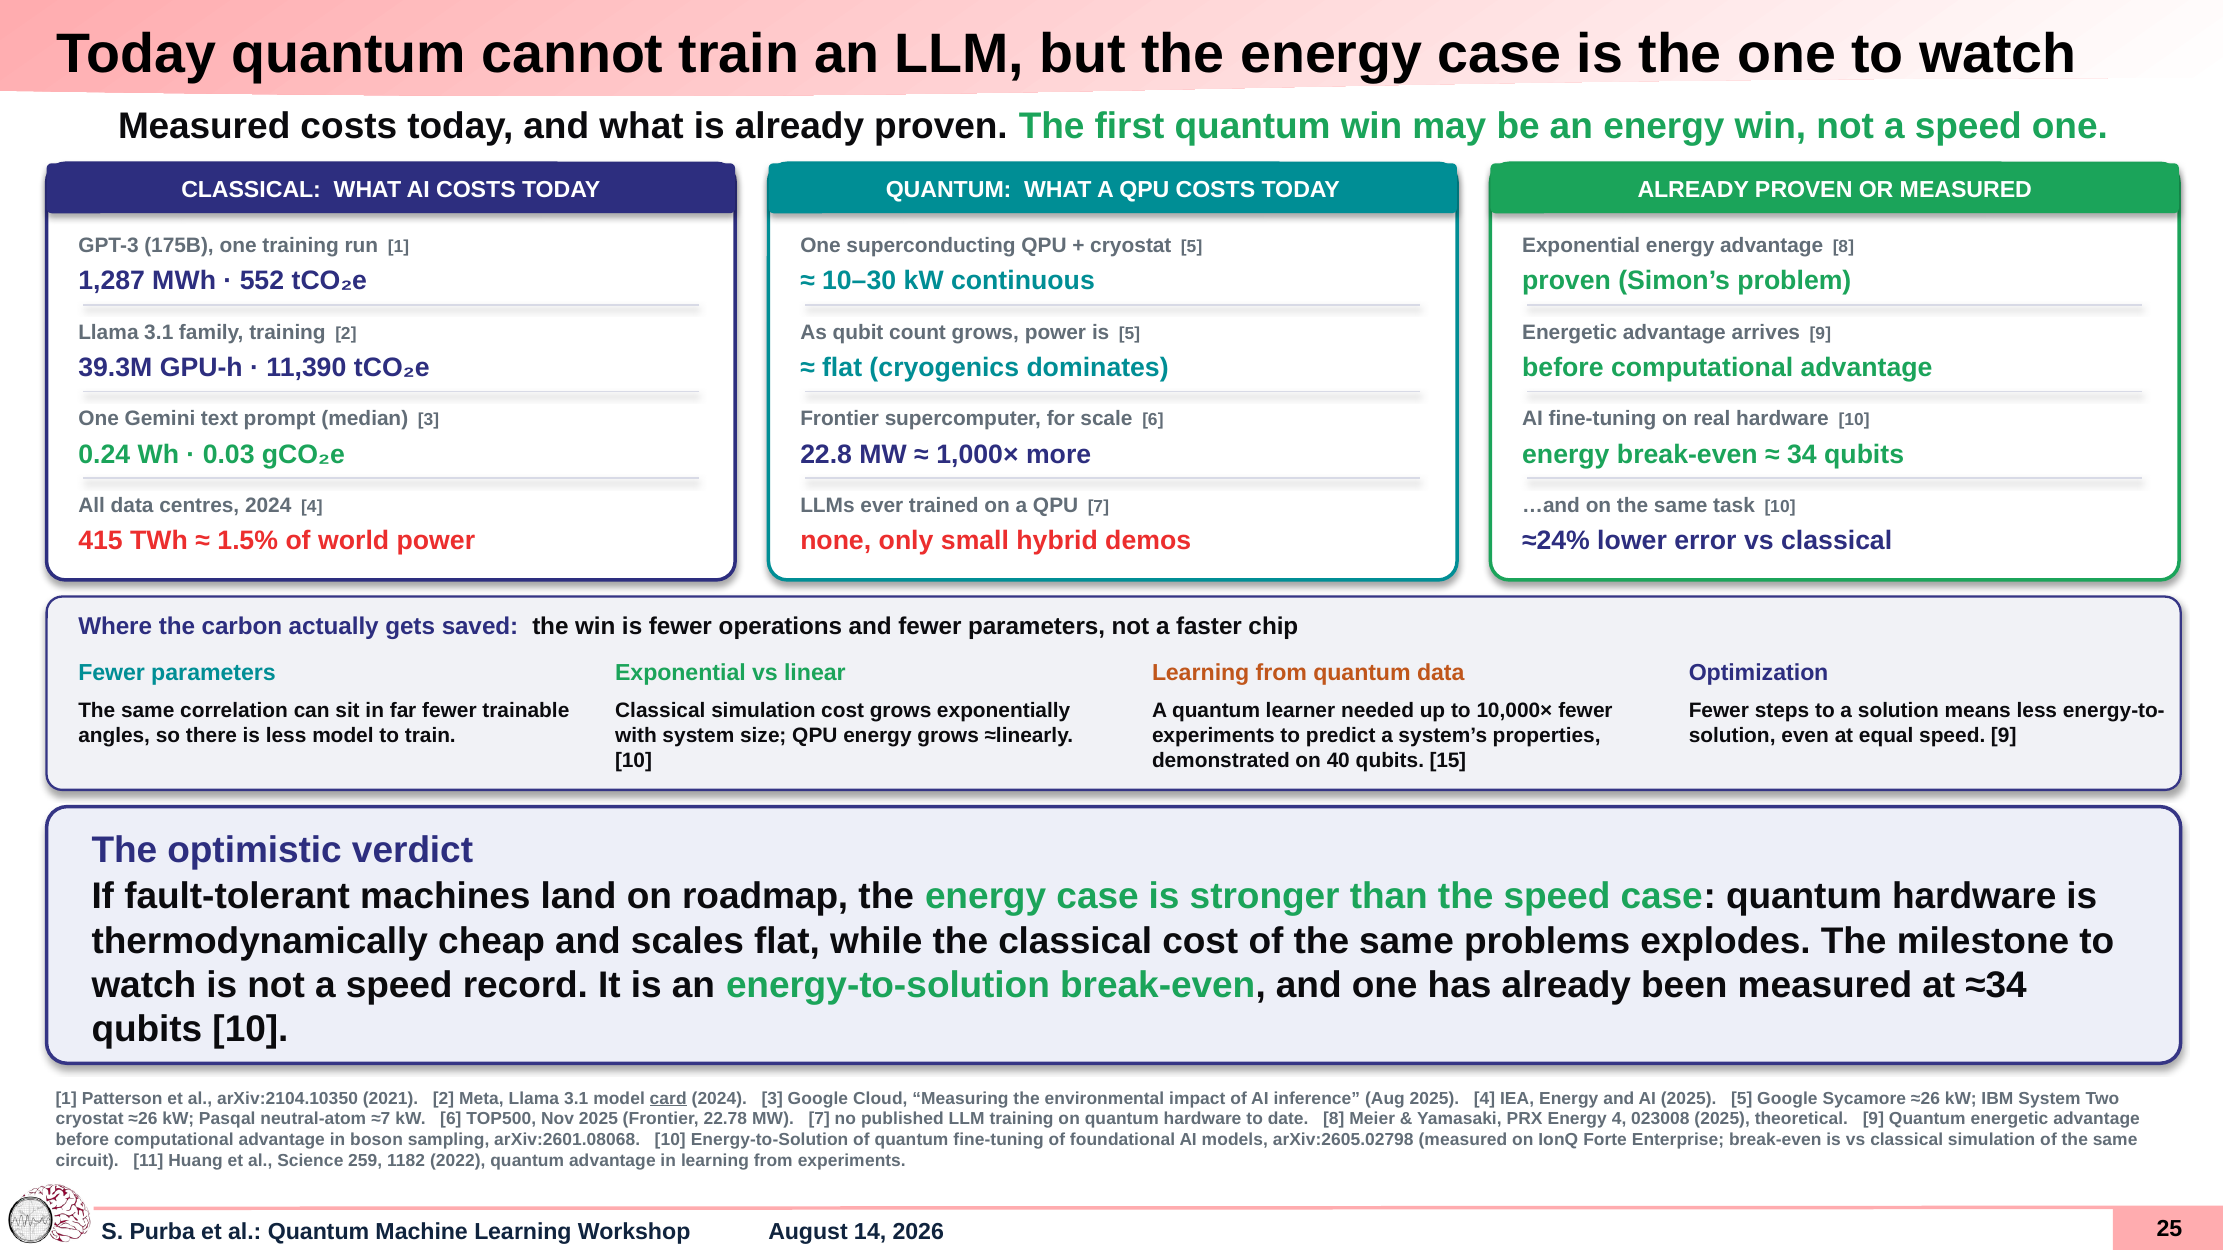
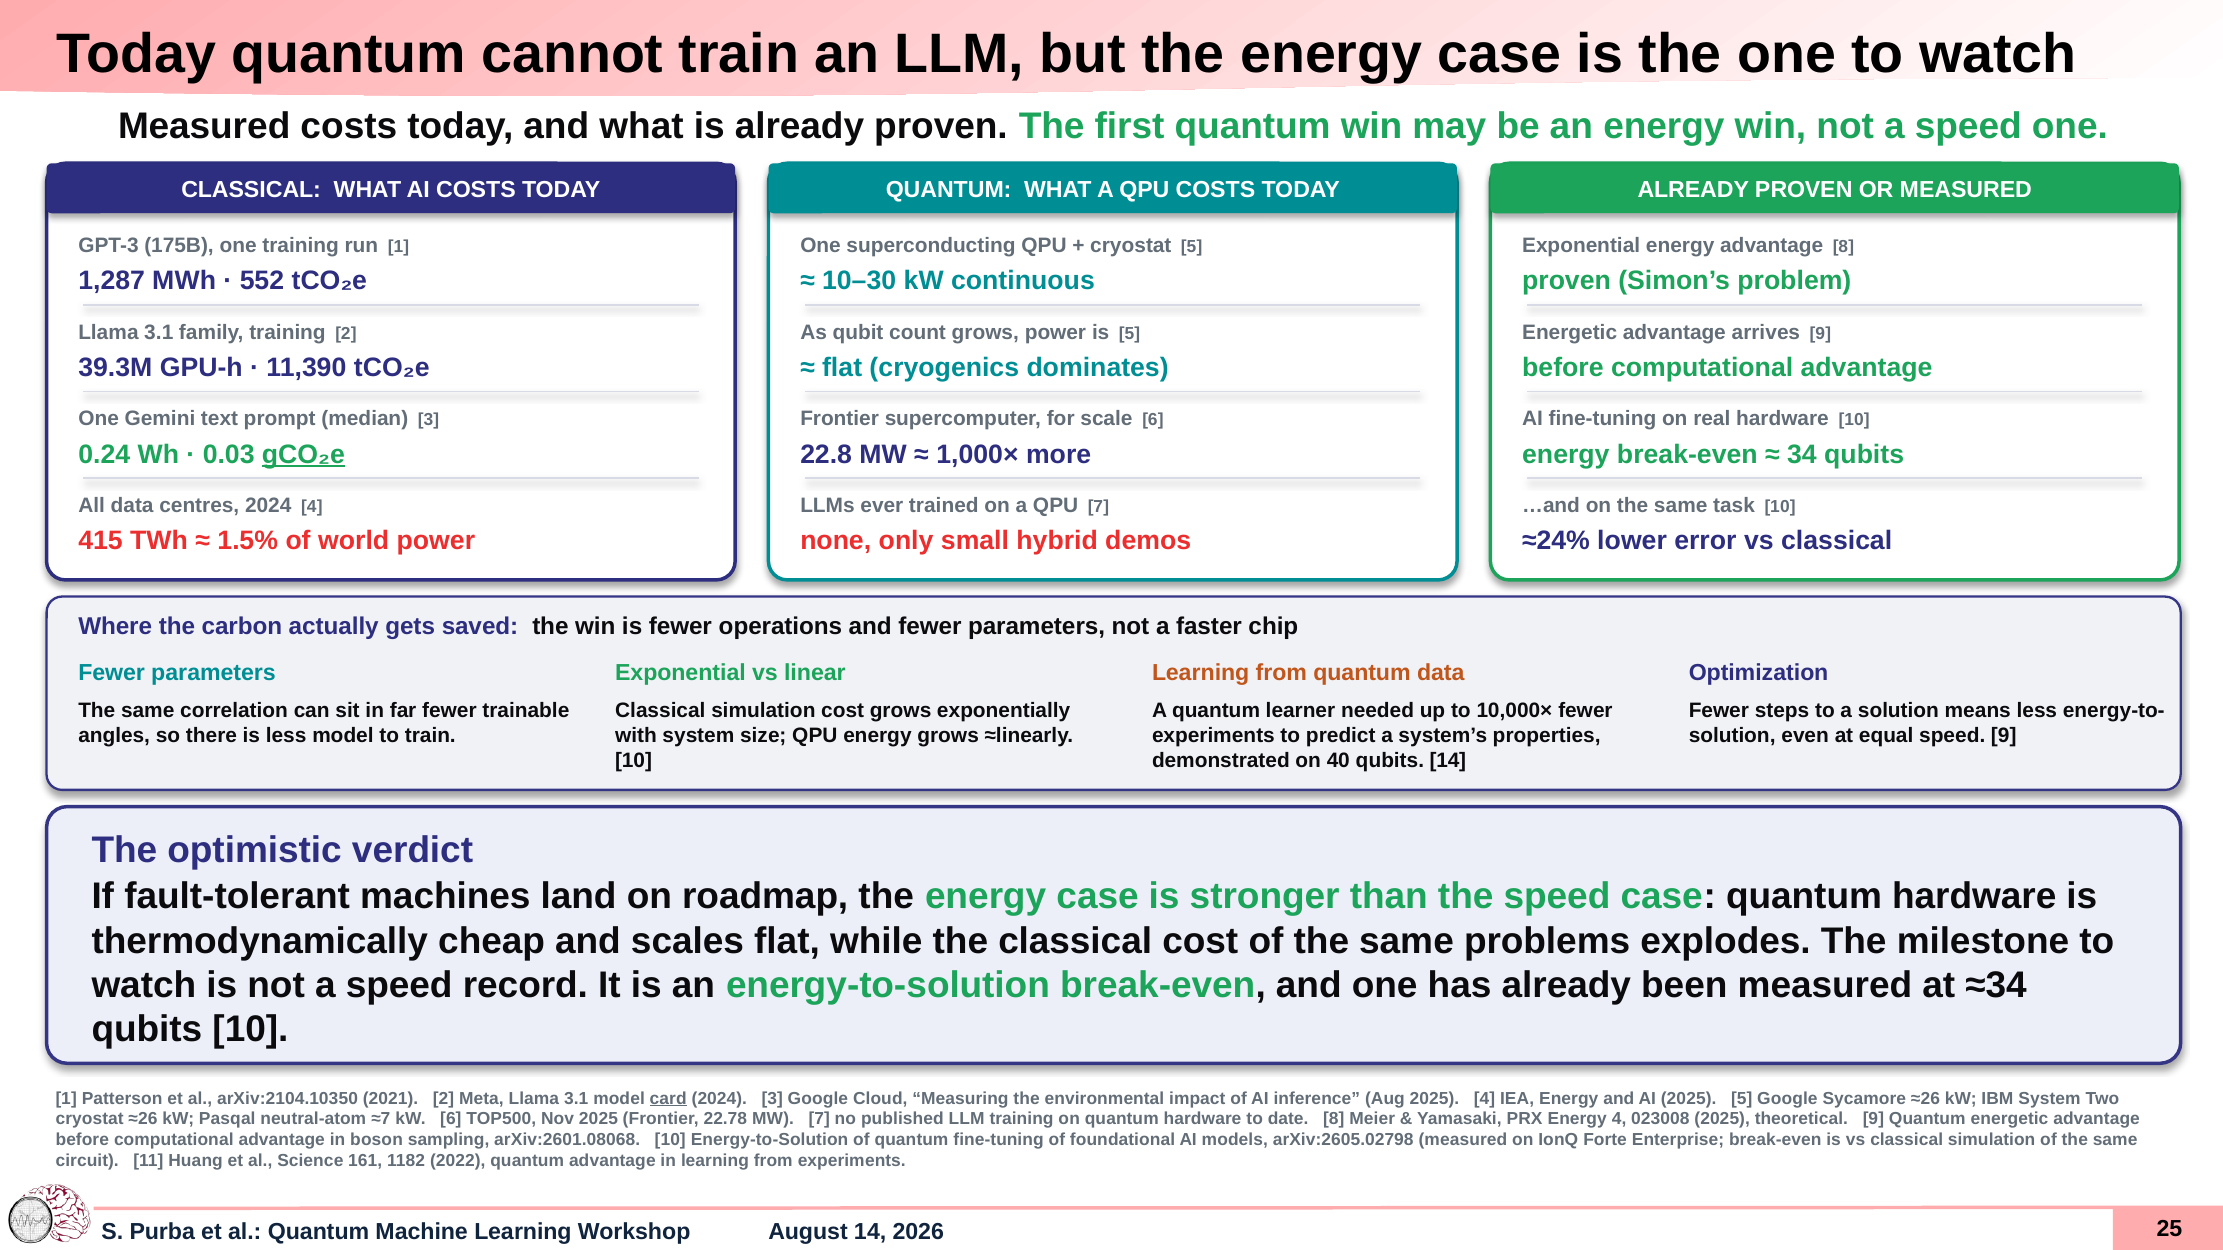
gCO₂e underline: none -> present (303, 455)
qubits 15: 15 -> 14 (1448, 761)
259: 259 -> 161 (365, 1161)
